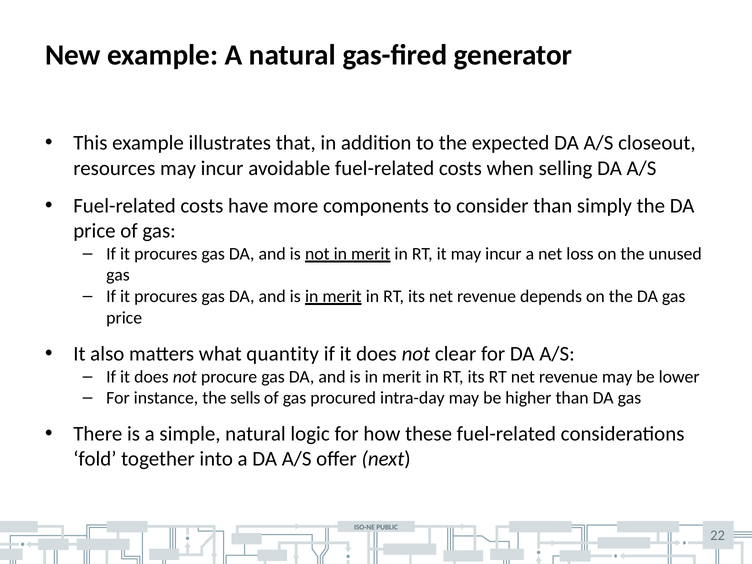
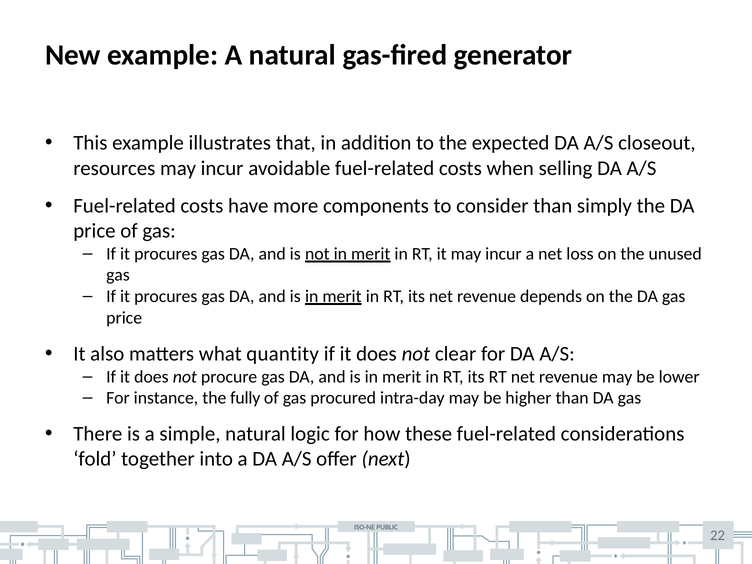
sells: sells -> fully (245, 398)
